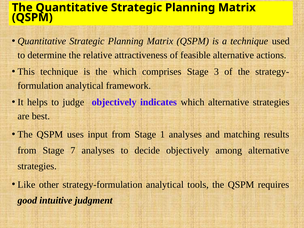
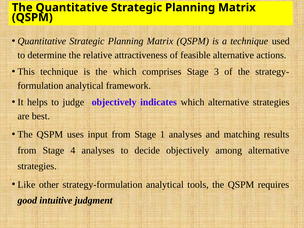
7: 7 -> 4 (73, 150)
